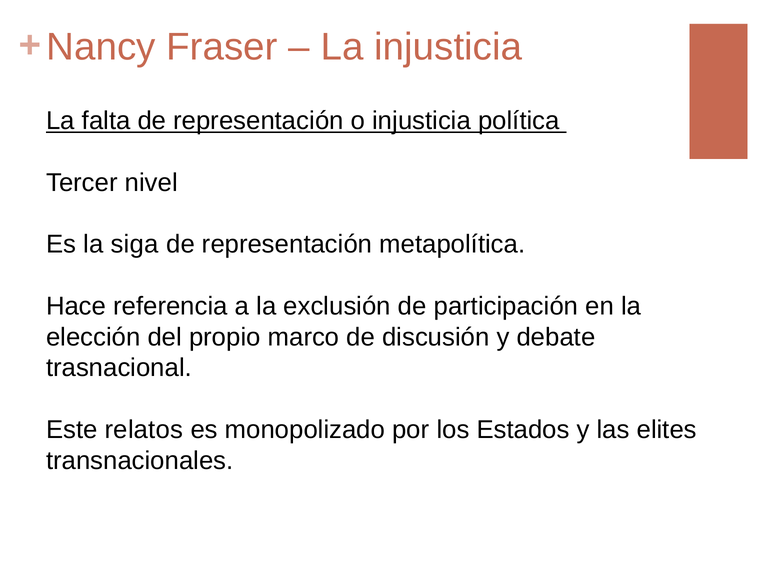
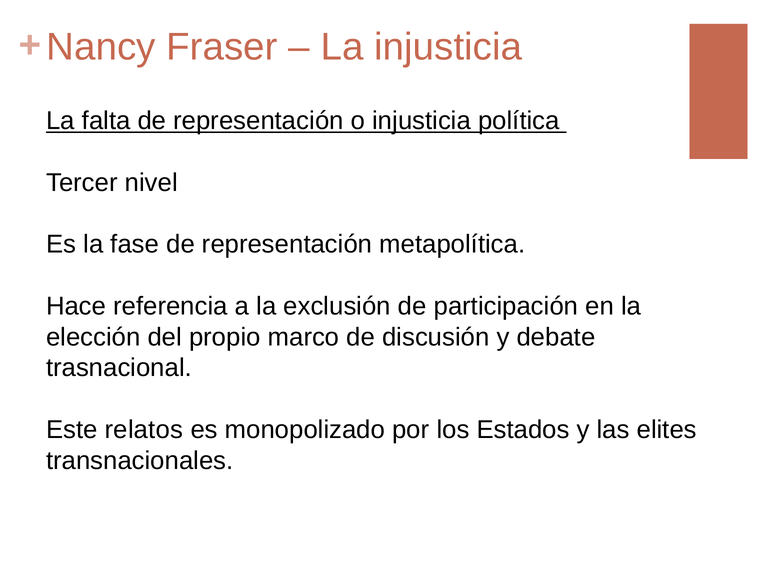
siga: siga -> fase (135, 244)
